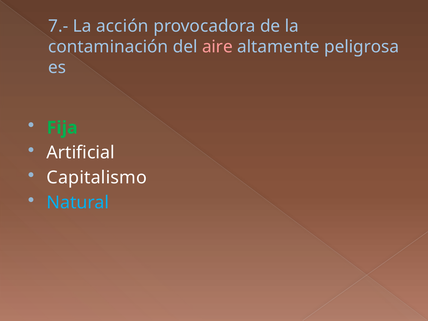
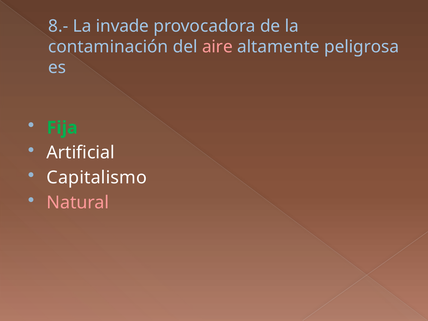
7.-: 7.- -> 8.- (58, 26)
acción: acción -> invade (123, 26)
Natural colour: light blue -> pink (78, 203)
